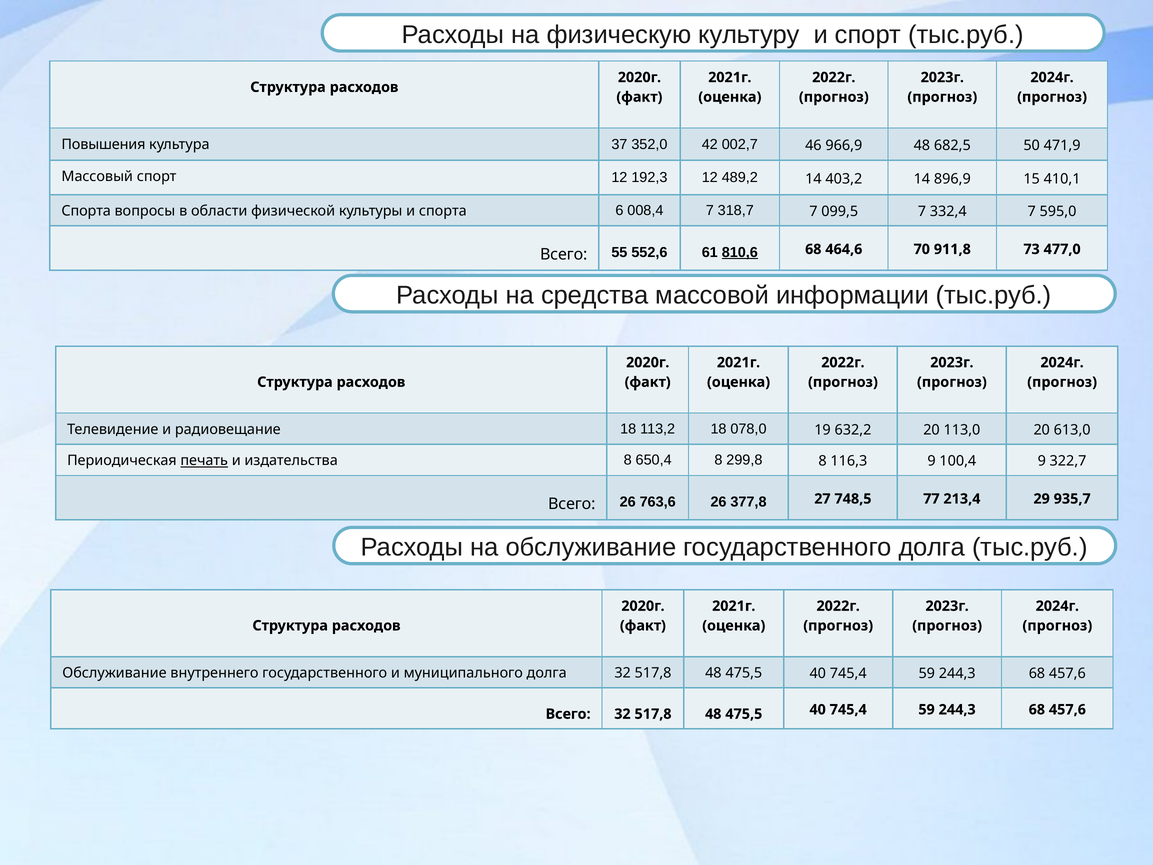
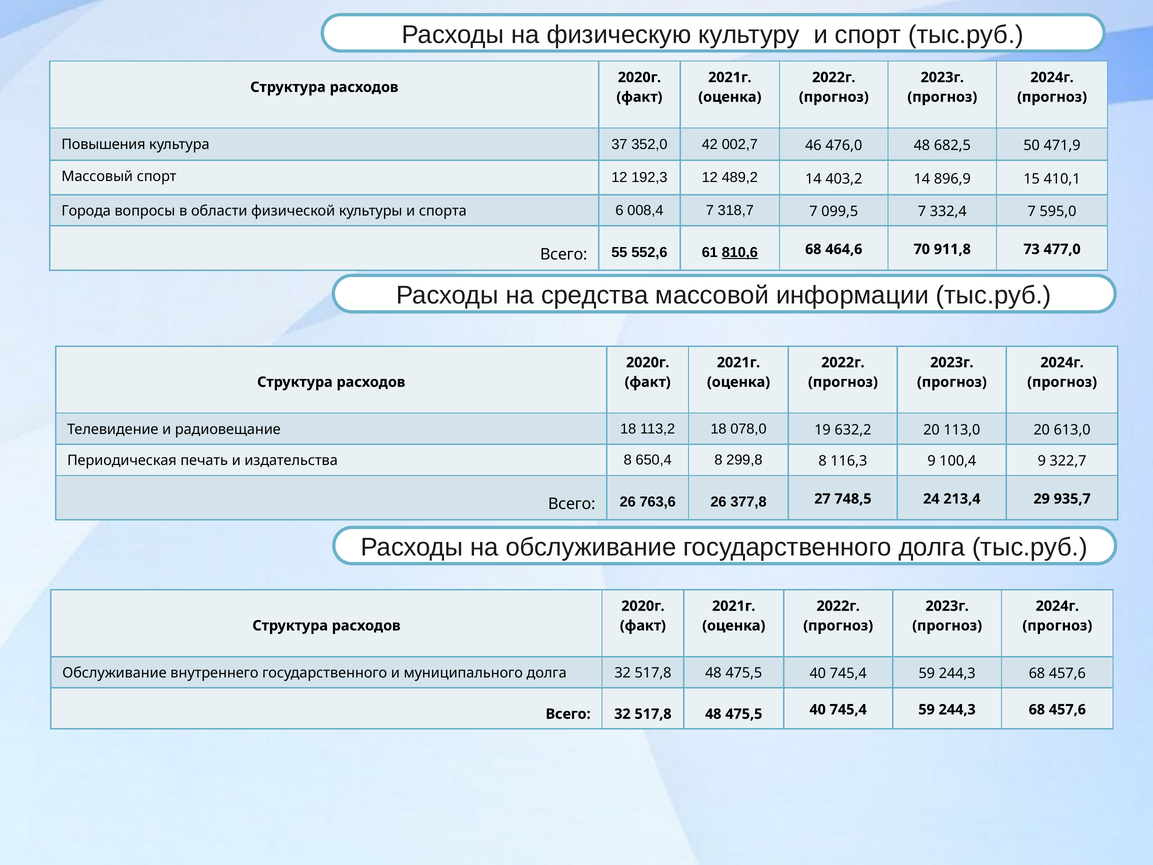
966,9: 966,9 -> 476,0 (844, 145)
Спорта: Спорта -> Города (86, 211)
печать underline: present -> none (204, 461)
77: 77 -> 24 (931, 499)
